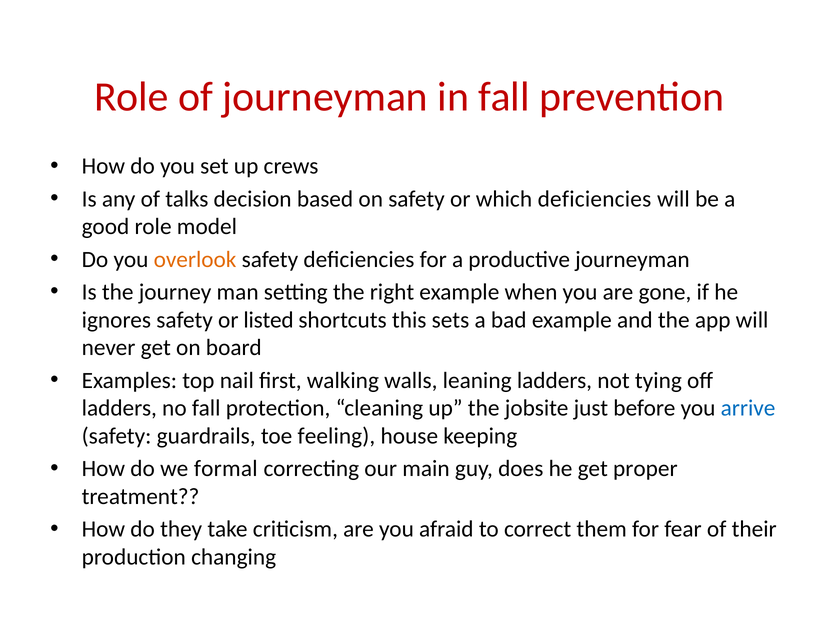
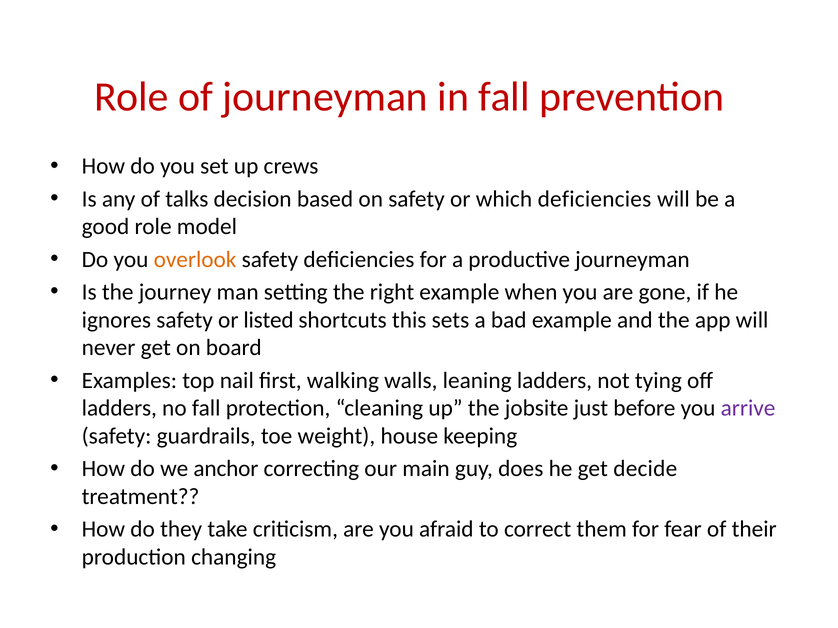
arrive colour: blue -> purple (748, 409)
feeling: feeling -> weight (336, 437)
formal: formal -> anchor (226, 469)
proper: proper -> decide (645, 469)
